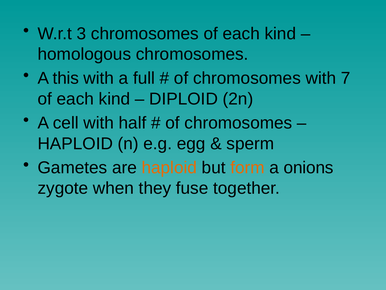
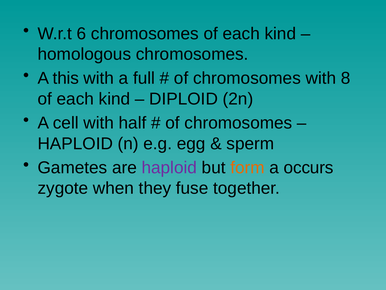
3: 3 -> 6 (81, 34)
7: 7 -> 8 (346, 78)
haploid colour: orange -> purple (169, 167)
onions: onions -> occurs (309, 167)
